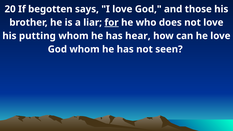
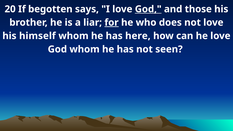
God underline: none -> present (148, 9)
putting: putting -> himself (37, 36)
hear: hear -> here (138, 36)
